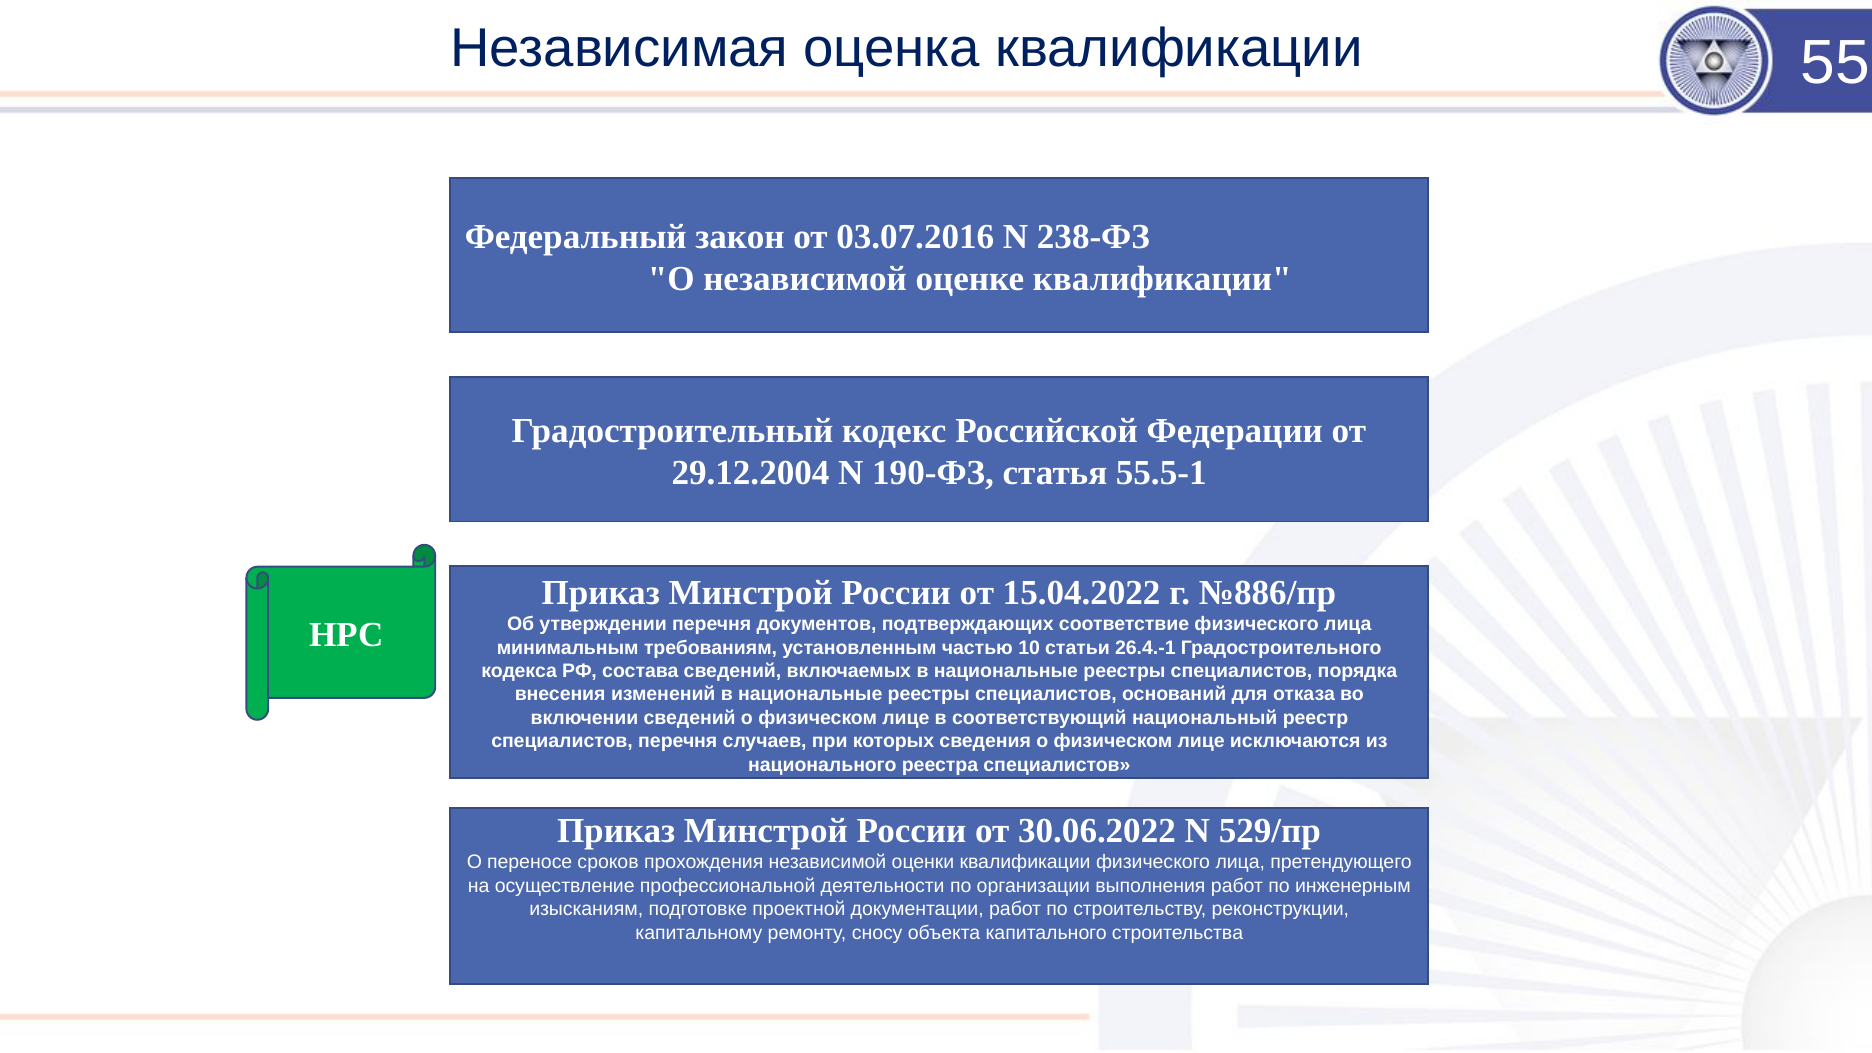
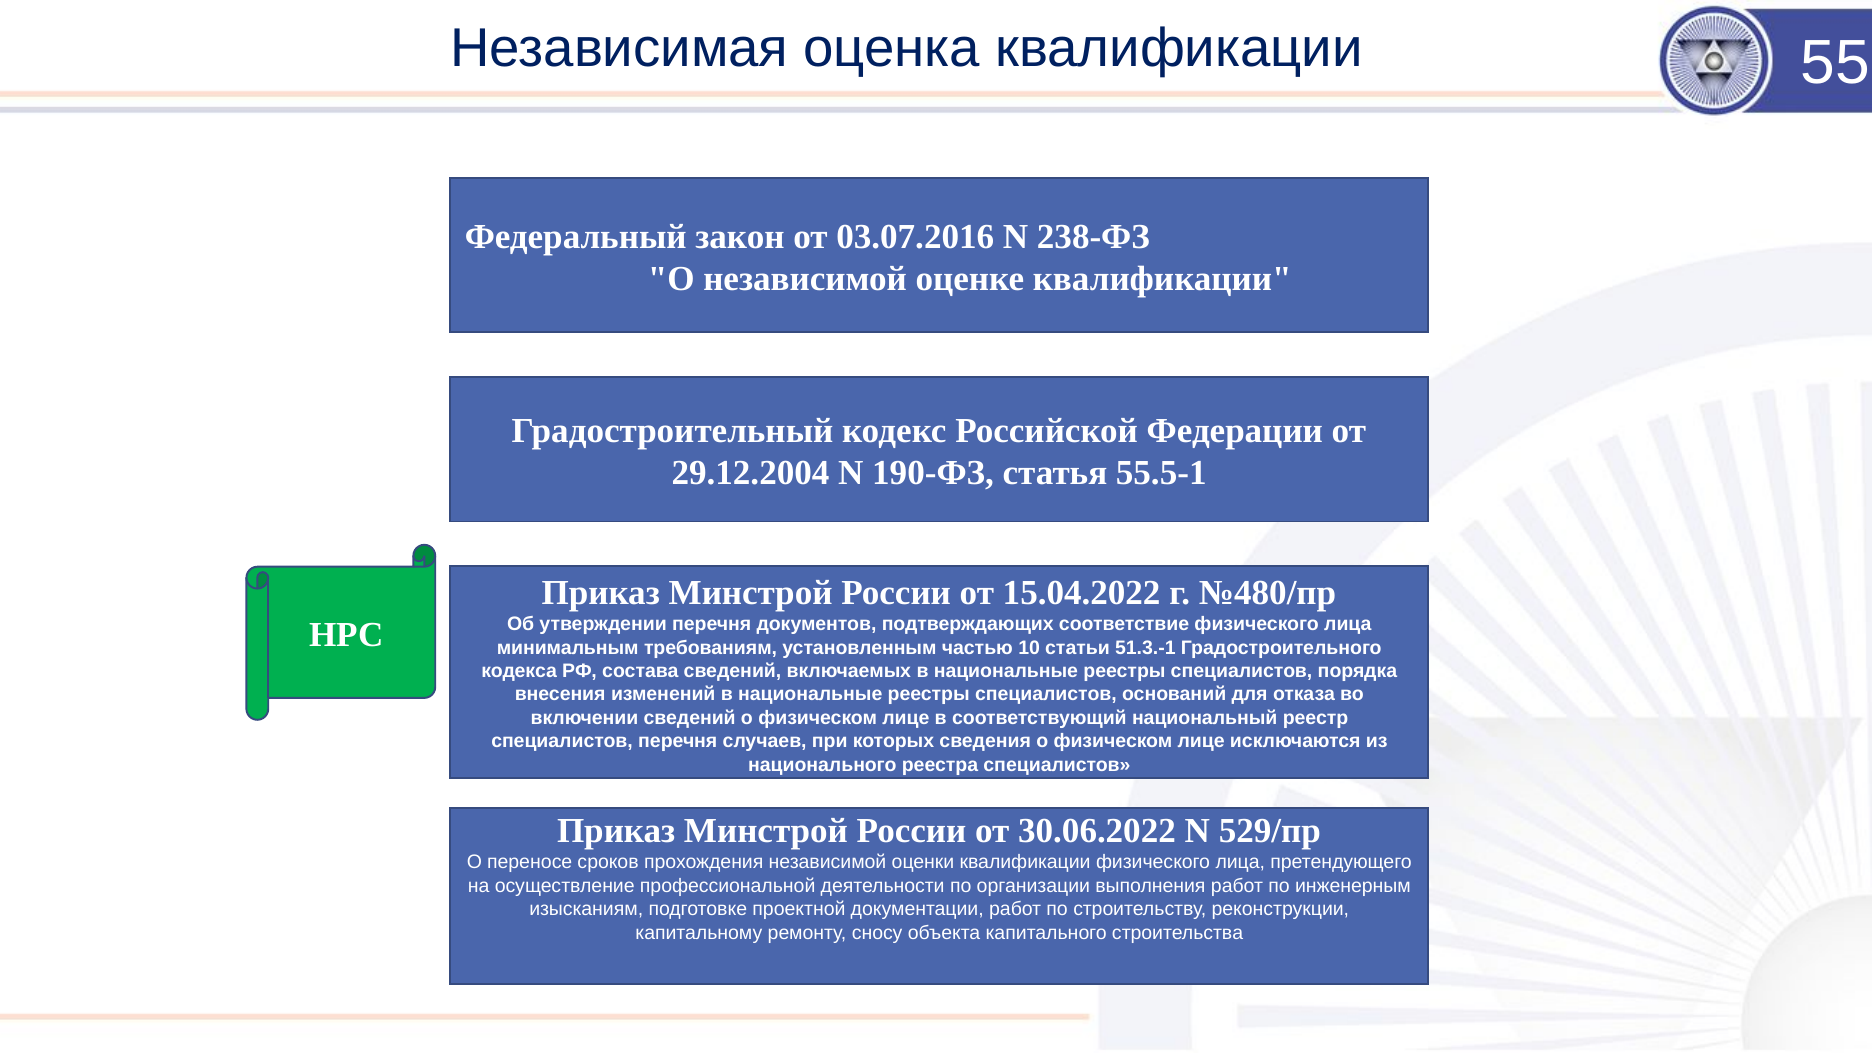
№886/пр: №886/пр -> №480/пр (1268, 592)
26.4.-1: 26.4.-1 -> 51.3.-1 (1145, 648)
